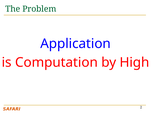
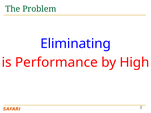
Application: Application -> Eliminating (76, 44)
Computation: Computation -> Performance (56, 63)
